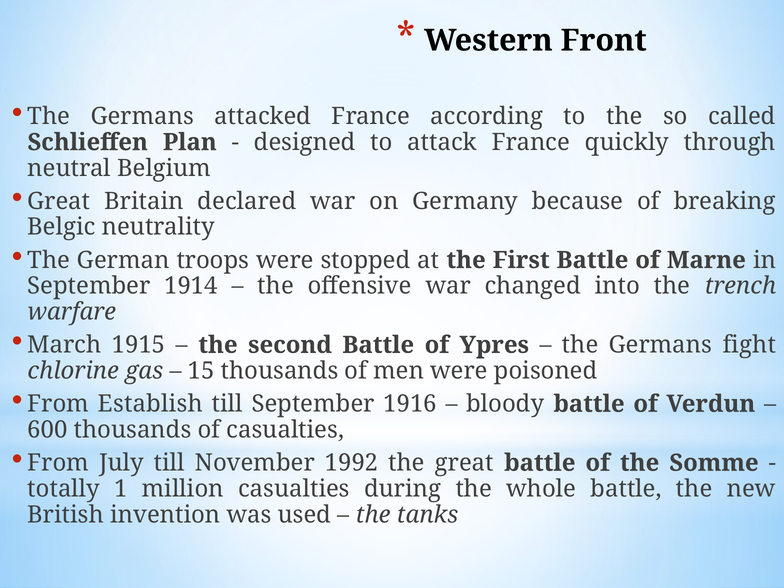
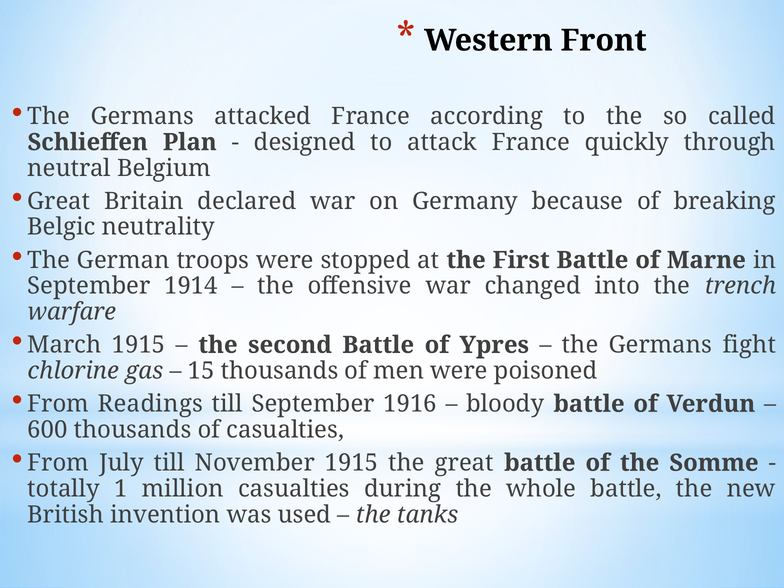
Establish: Establish -> Readings (150, 404)
November 1992: 1992 -> 1915 (352, 463)
